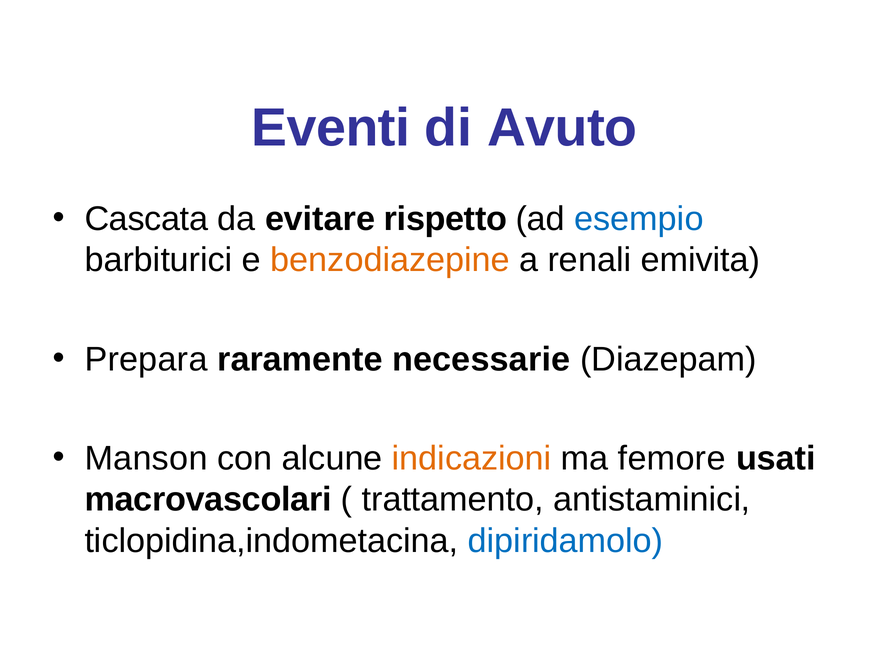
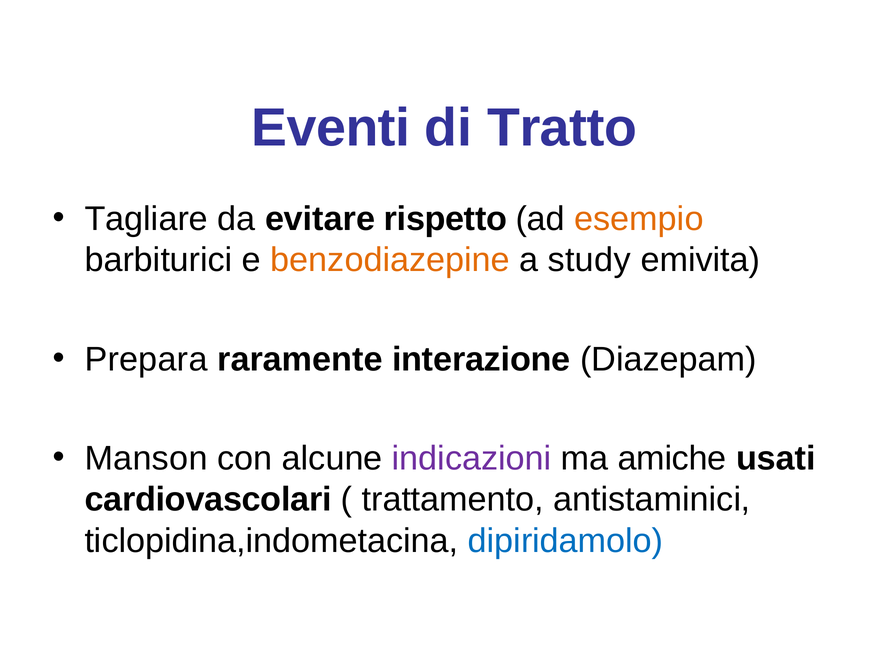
Avuto: Avuto -> Tratto (562, 128)
Cascata: Cascata -> Tagliare (146, 219)
esempio colour: blue -> orange (639, 219)
renali: renali -> study (589, 260)
necessarie: necessarie -> interazione (481, 359)
indicazioni colour: orange -> purple (472, 459)
femore: femore -> amiche (672, 459)
macrovascolari: macrovascolari -> cardiovascolari (208, 500)
